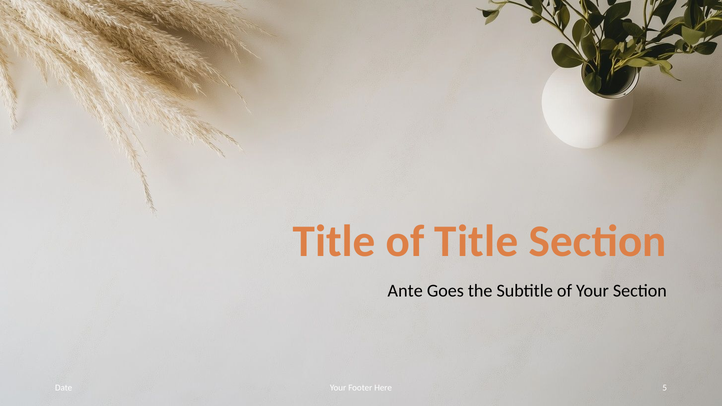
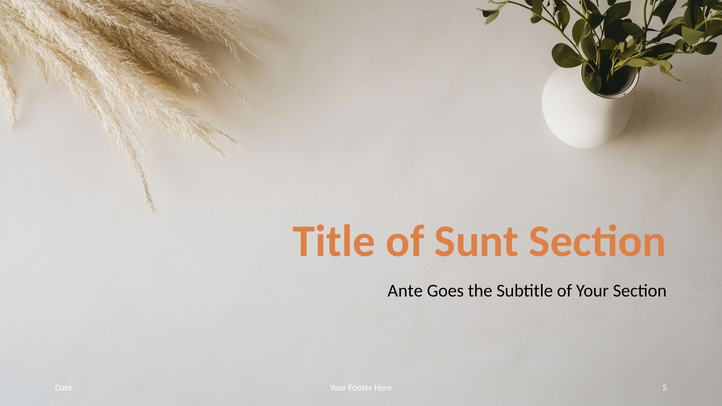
of Title: Title -> Sunt (477, 241)
